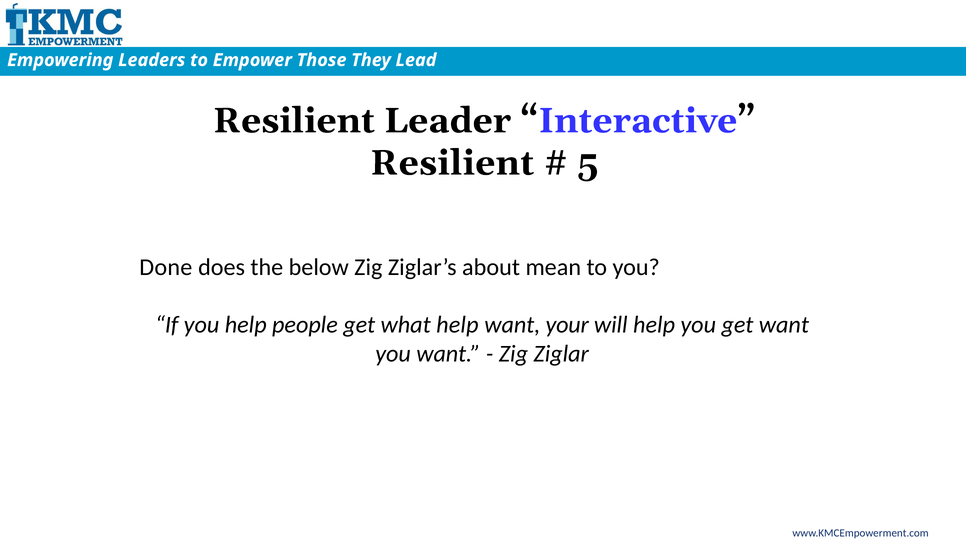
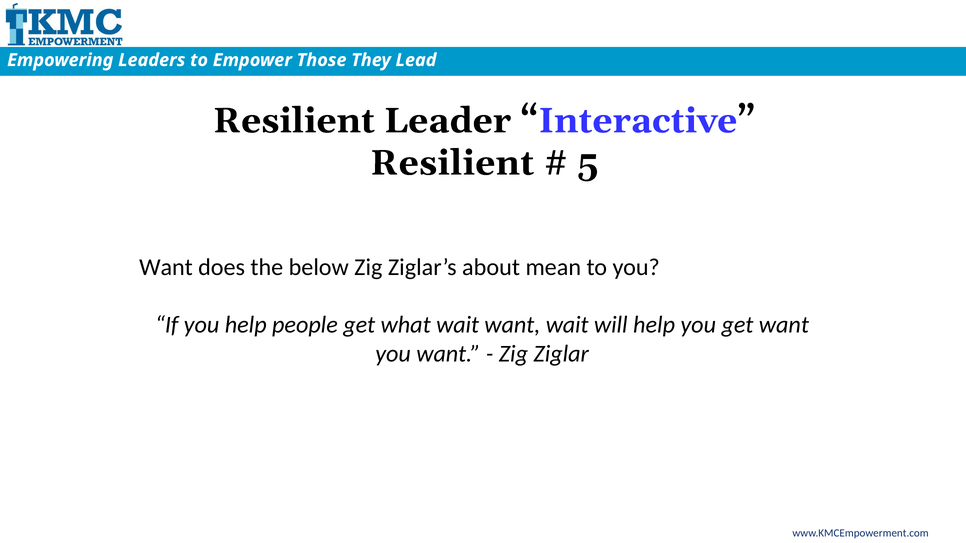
Done: Done -> Want (166, 267)
what help: help -> wait (458, 325)
want your: your -> wait (567, 325)
